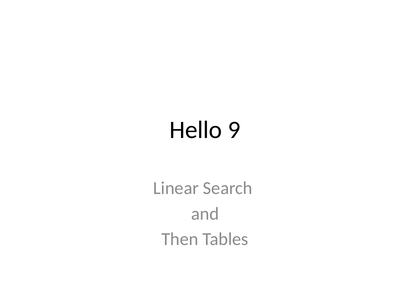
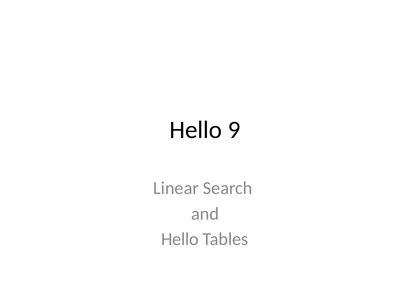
Then: Then -> Hello (180, 240)
